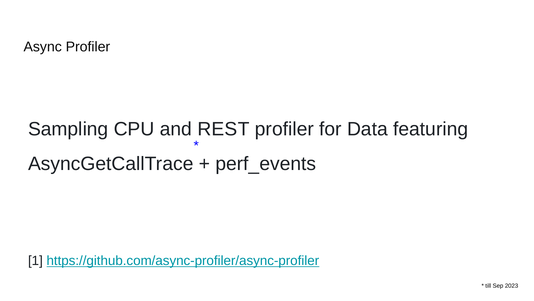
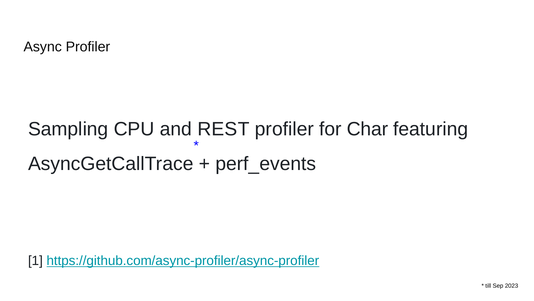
Data: Data -> Char (367, 129)
